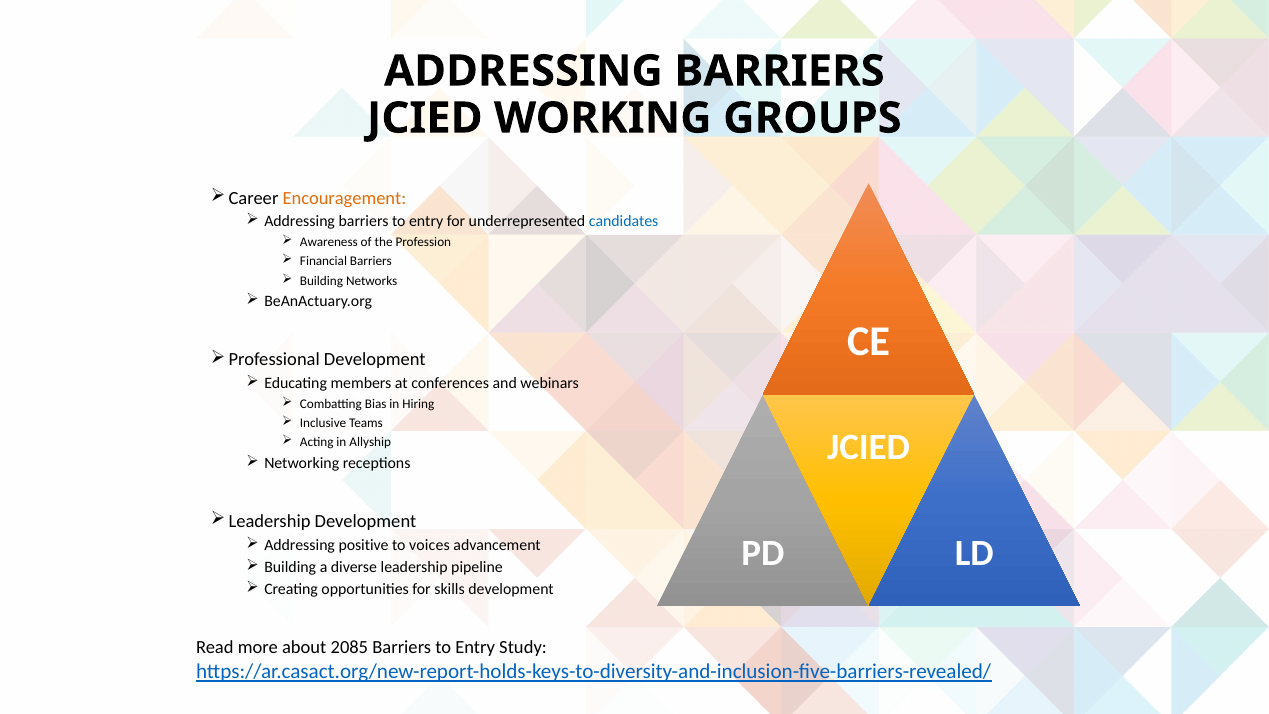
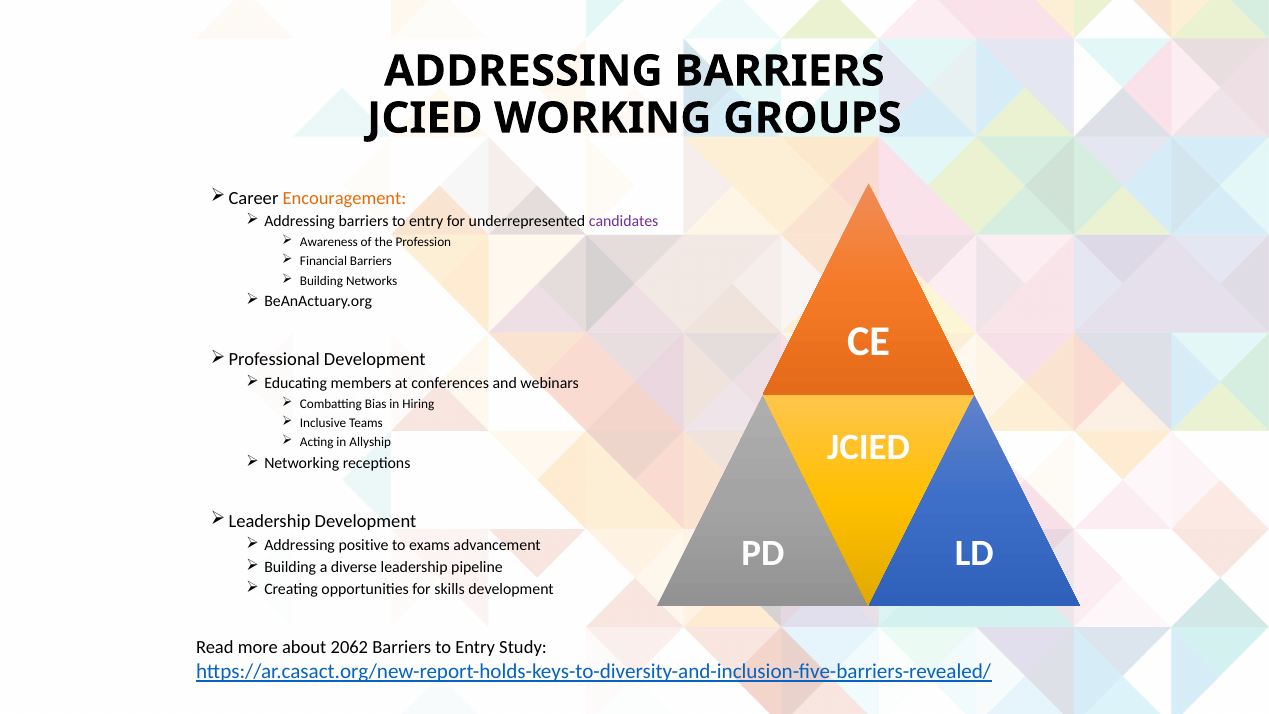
candidates colour: blue -> purple (624, 221)
voices: voices -> exams (430, 545)
2085: 2085 -> 2062 (349, 647)
